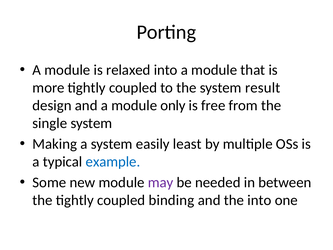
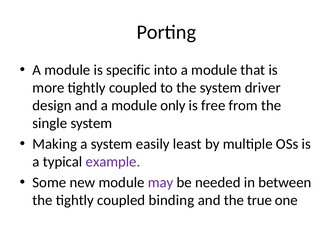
relaxed: relaxed -> specific (128, 70)
result: result -> driver (263, 88)
example colour: blue -> purple (113, 162)
the into: into -> true (259, 200)
